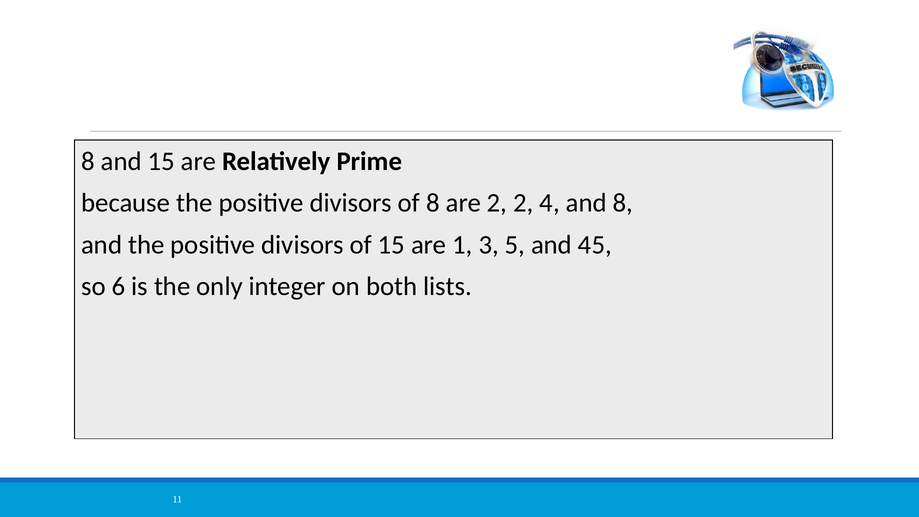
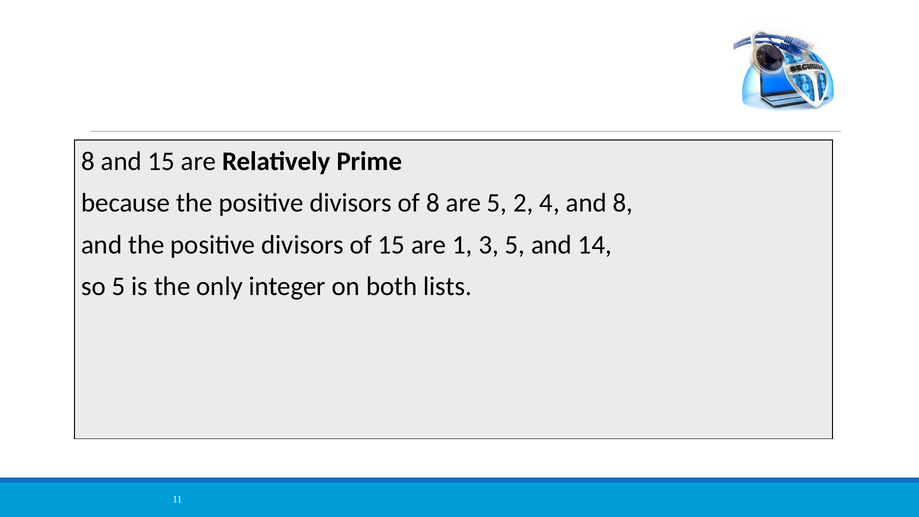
are 2: 2 -> 5 (497, 203)
45: 45 -> 14 (595, 245)
so 6: 6 -> 5 (119, 287)
